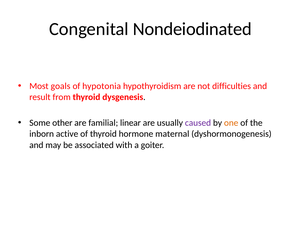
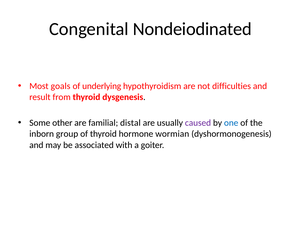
hypotonia: hypotonia -> underlying (102, 86)
linear: linear -> distal (130, 123)
one colour: orange -> blue (231, 123)
active: active -> group (67, 134)
maternal: maternal -> wormian (172, 134)
